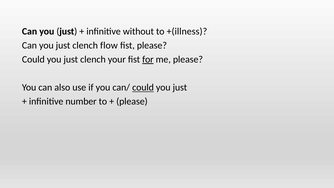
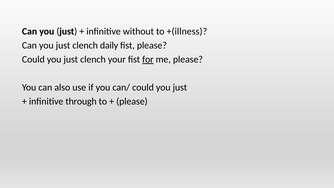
flow: flow -> daily (109, 45)
could underline: present -> none (143, 87)
number: number -> through (81, 101)
